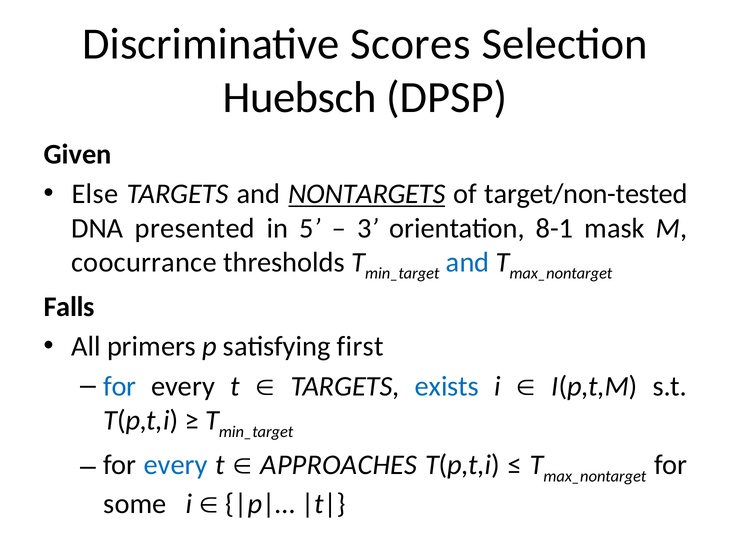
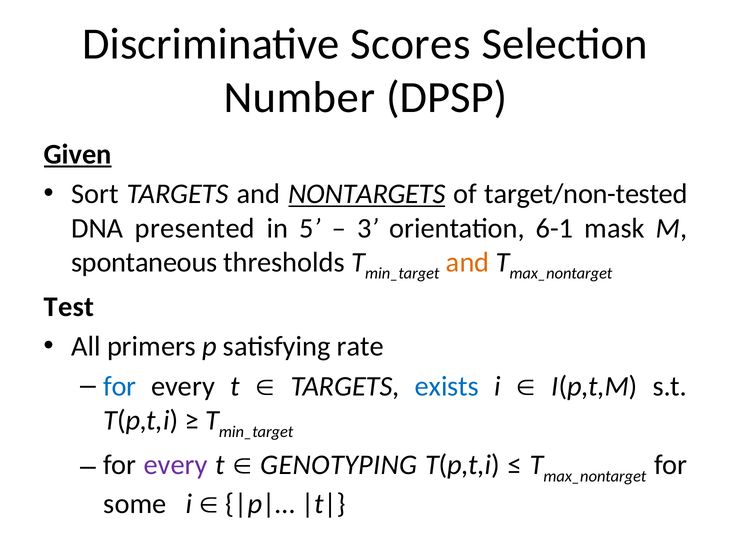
Huebsch: Huebsch -> Number (299, 98)
Given underline: none -> present (78, 154)
Else: Else -> Sort (95, 194)
8-1: 8-1 -> 6-1 (555, 228)
coocurrance: coocurrance -> spontaneous (144, 262)
and colour: blue -> orange (468, 262)
Falls: Falls -> Test (69, 307)
first: first -> rate (360, 347)
every colour: blue -> purple (176, 465)
APPROACHES: APPROACHES -> GENOTYPING (339, 465)
